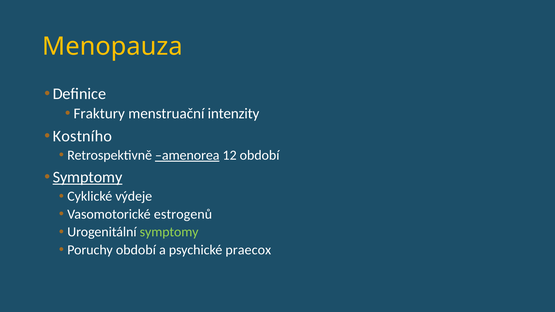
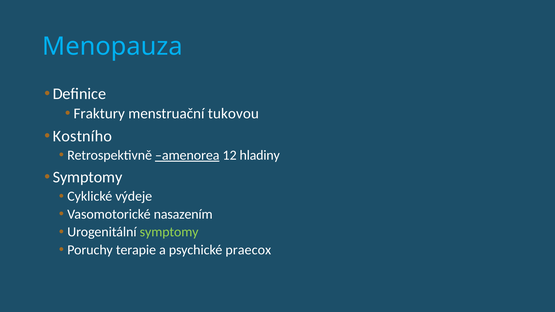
Menopauza colour: yellow -> light blue (112, 47)
intenzity: intenzity -> tukovou (233, 114)
12 období: období -> hladiny (260, 155)
Symptomy underline: present -> none (88, 177)
estrogenů: estrogenů -> nasazením (183, 214)
Poruchy období: období -> terapie (136, 250)
